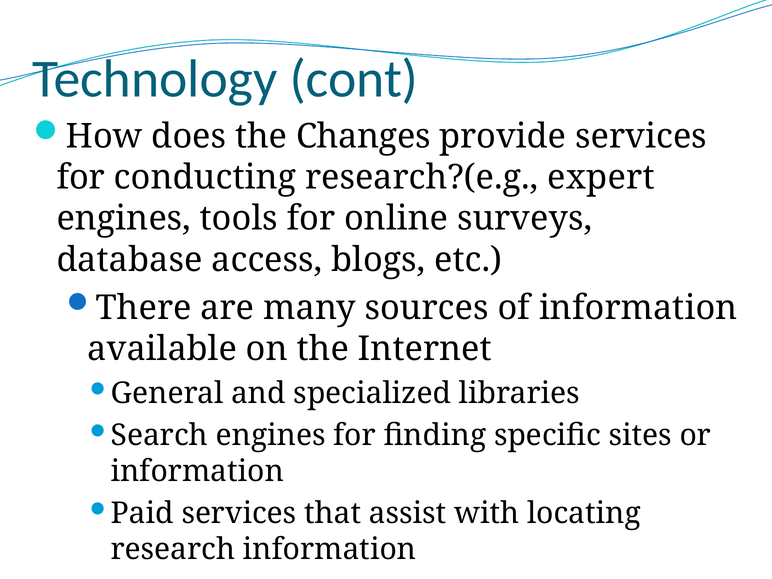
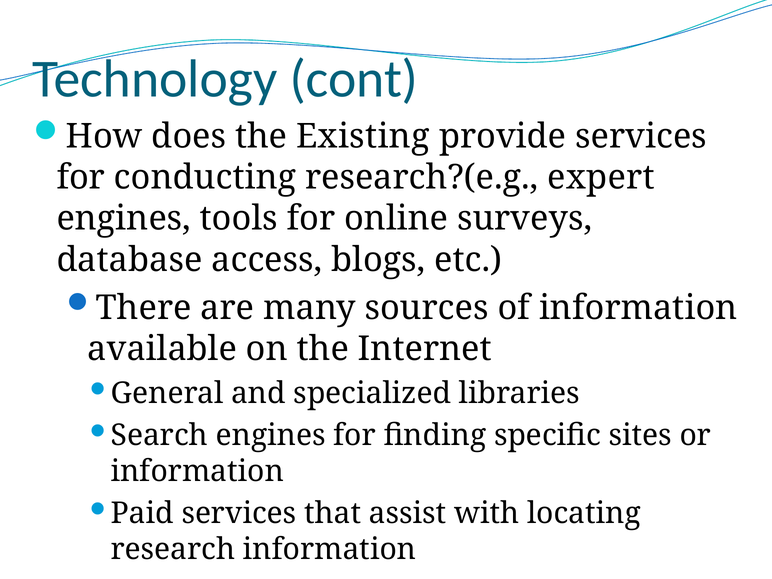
Changes: Changes -> Existing (363, 136)
